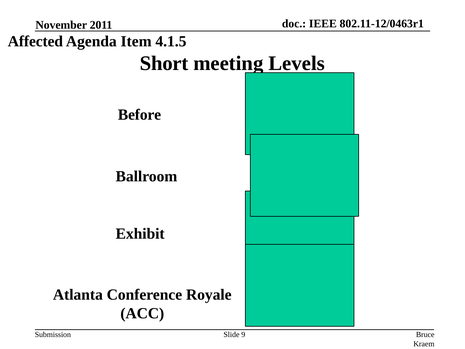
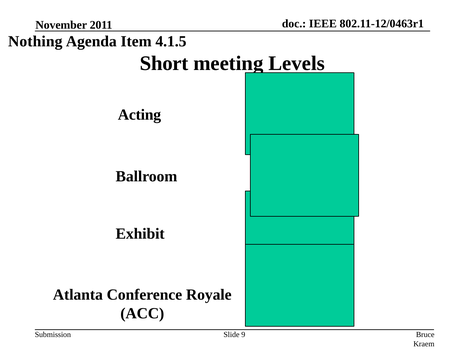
Affected: Affected -> Nothing (35, 41)
Before: Before -> Acting (139, 115)
